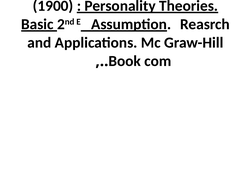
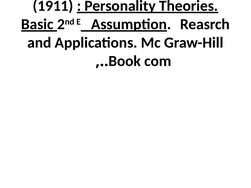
1900: 1900 -> 1911 (53, 6)
